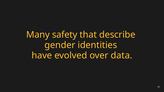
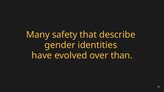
data: data -> than (122, 56)
